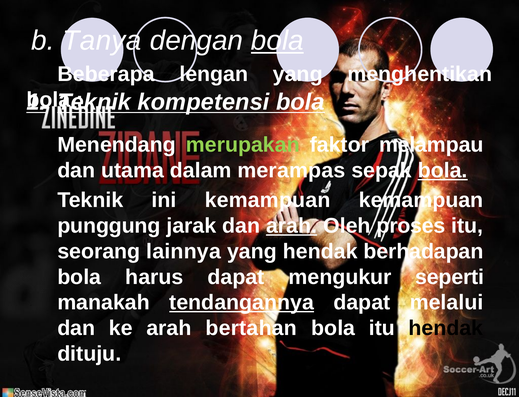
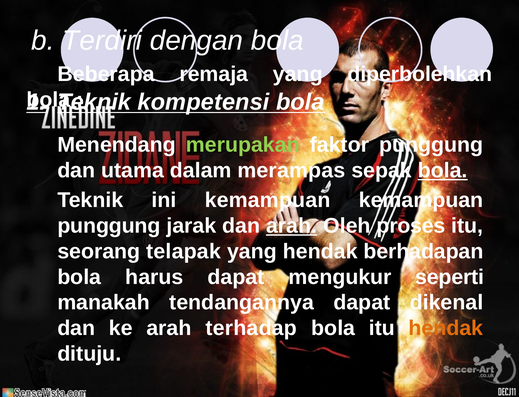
Tanya: Tanya -> Terdiri (102, 41)
bola underline: present -> none (277, 41)
lengan: lengan -> remaja (214, 74)
menghentikan: menghentikan -> diperbolehkan (420, 74)
faktor melampau: melampau -> punggung (431, 145)
lainnya: lainnya -> telapak (184, 252)
tendangannya underline: present -> none (242, 303)
melalui: melalui -> dikenal (447, 303)
bertahan: bertahan -> terhadap (251, 328)
hendak colour: black -> orange (446, 328)
